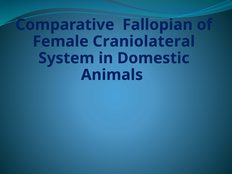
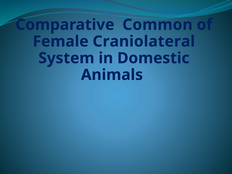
Fallopian: Fallopian -> Common (157, 25)
